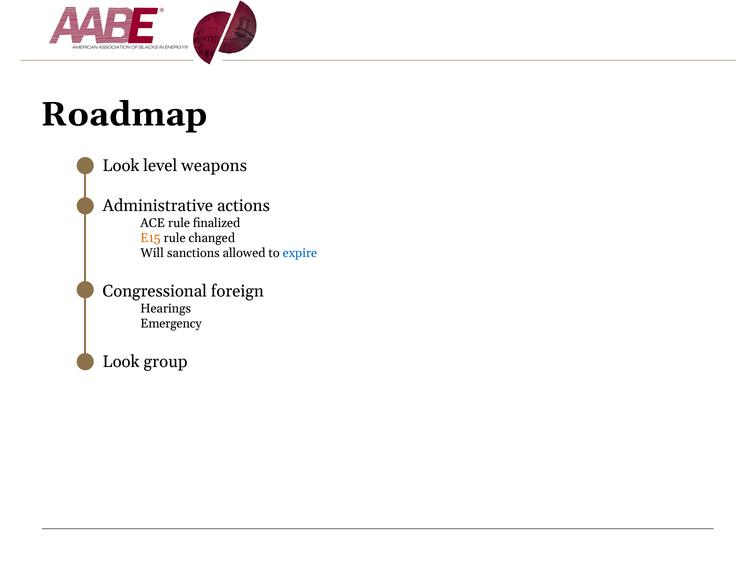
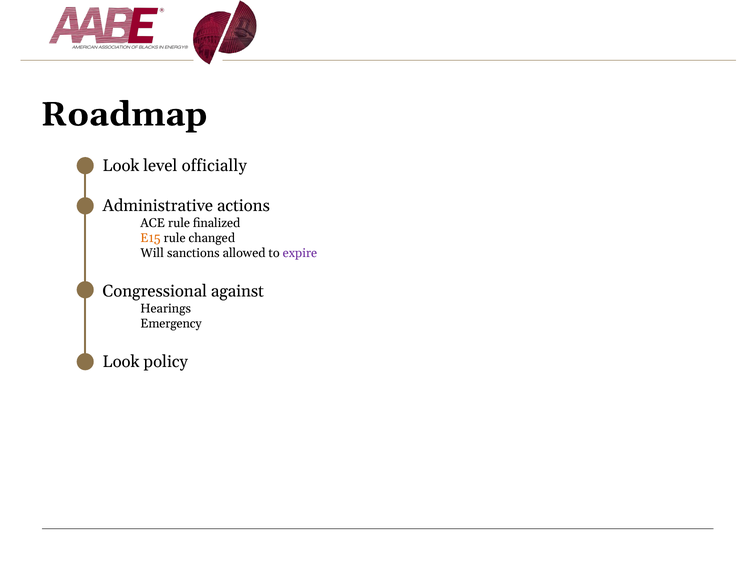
weapons: weapons -> officially (214, 166)
expire colour: blue -> purple (300, 253)
foreign: foreign -> against (237, 291)
group: group -> policy (166, 362)
